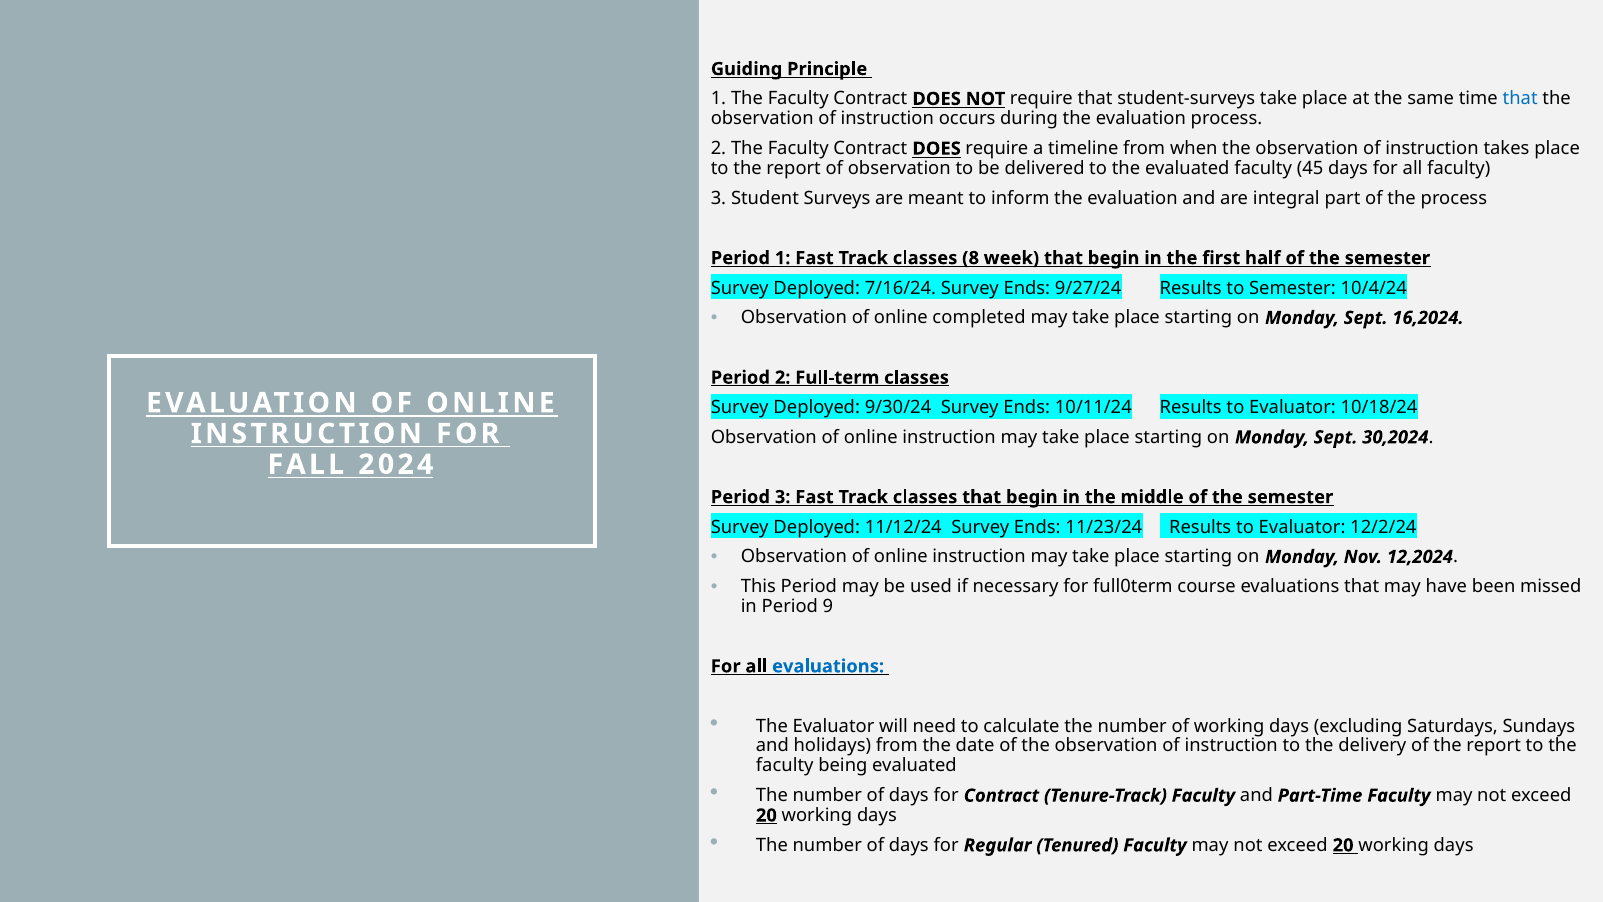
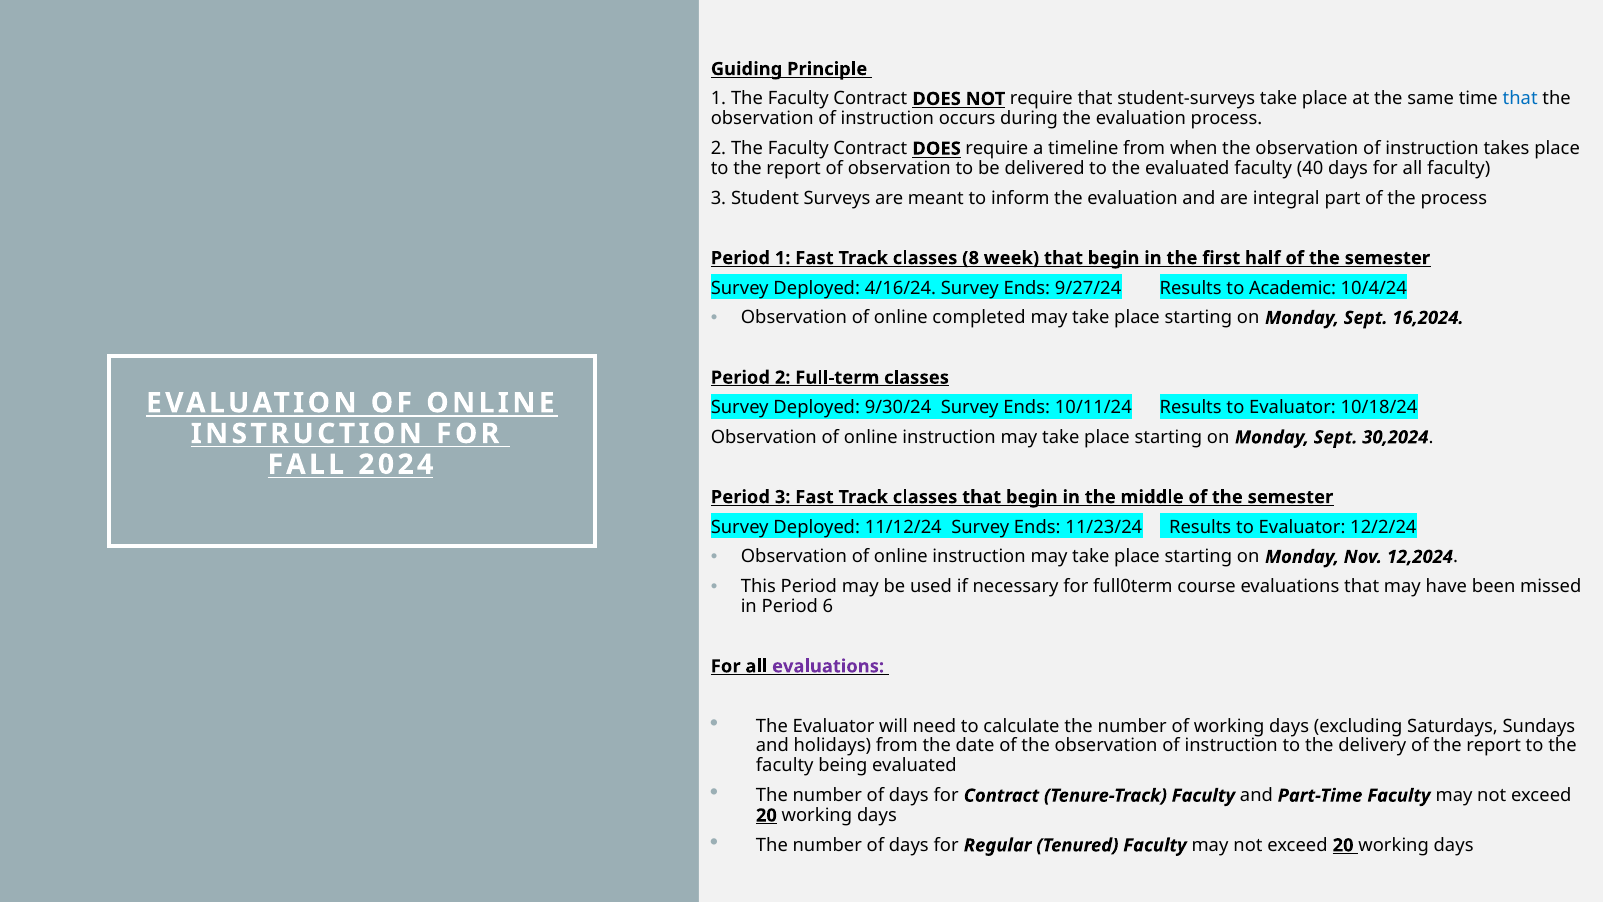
45: 45 -> 40 (1310, 168)
7/16/24: 7/16/24 -> 4/16/24 (901, 288)
to Semester: Semester -> Academic (1293, 288)
9: 9 -> 6 (828, 606)
evaluations colour: blue -> purple (828, 666)
